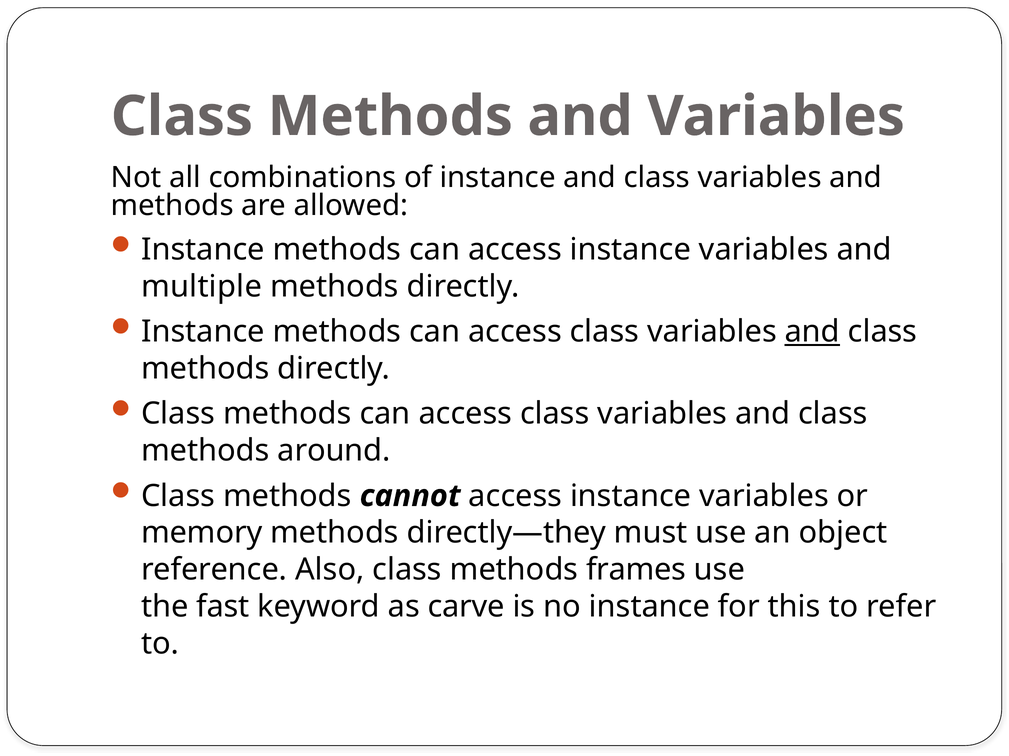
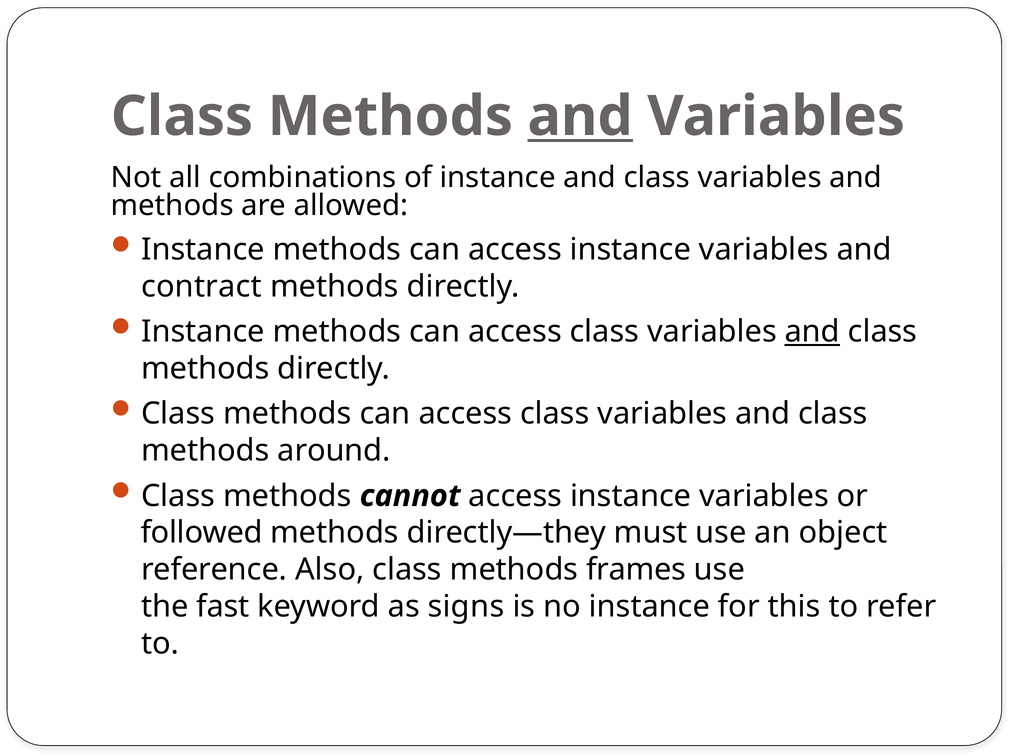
and underline: none -> present (580, 117)
multiple: multiple -> contract (202, 287)
memory: memory -> followed (202, 533)
carve: carve -> signs (466, 607)
